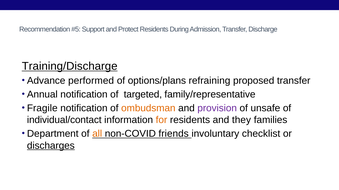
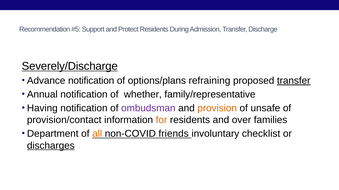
Training/Discharge: Training/Discharge -> Severely/Discharge (70, 66)
Advance performed: performed -> notification (91, 81)
transfer underline: none -> present (294, 81)
targeted: targeted -> whether (143, 95)
Fragile: Fragile -> Having (42, 109)
ombudsman colour: orange -> purple (148, 109)
provision colour: purple -> orange (217, 109)
individual/contact: individual/contact -> provision/contact (64, 120)
they: they -> over (242, 120)
